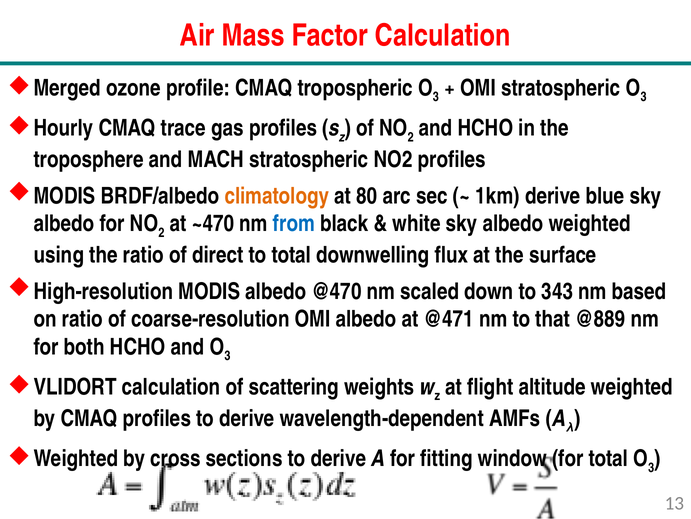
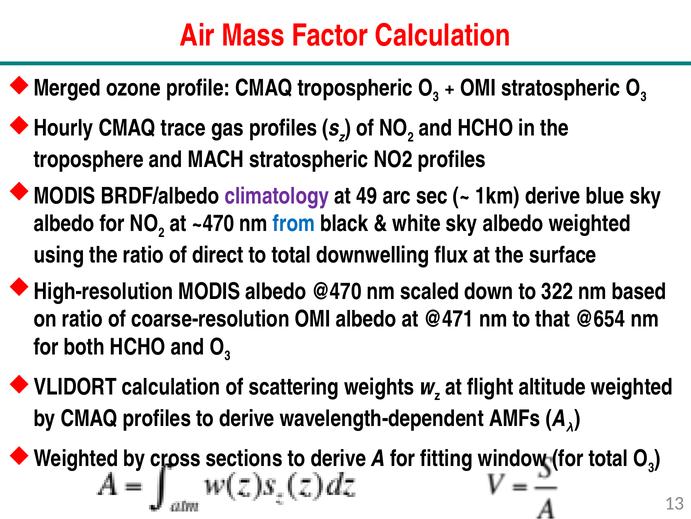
climatology colour: orange -> purple (277, 196)
80: 80 -> 49 (367, 196)
343: 343 -> 322 (557, 291)
@889: @889 -> @654 (600, 319)
